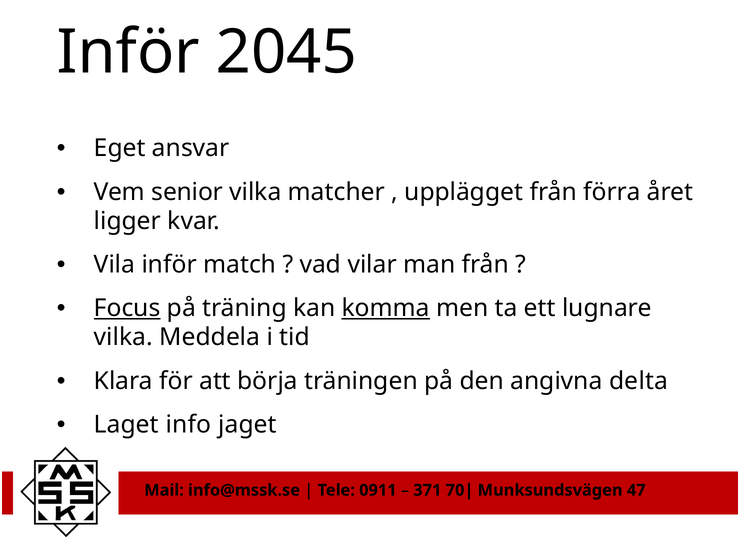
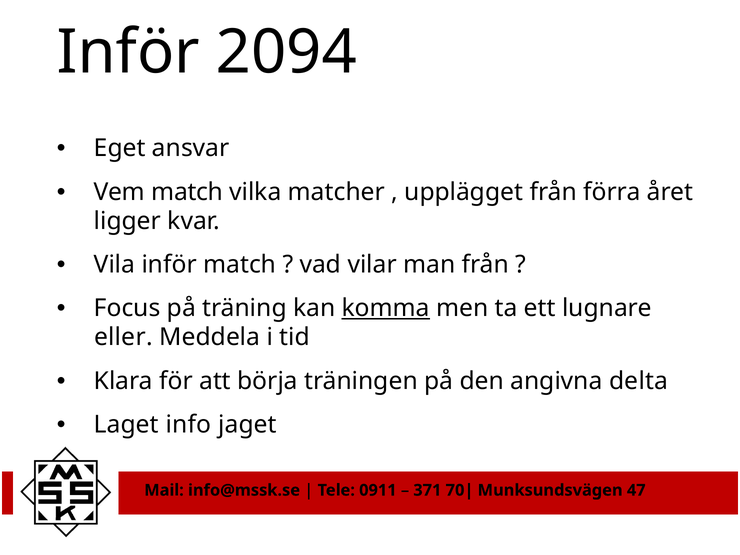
2045: 2045 -> 2094 (286, 52)
Vem senior: senior -> match (187, 192)
Focus underline: present -> none (127, 308)
vilka: vilka -> eller (123, 337)
